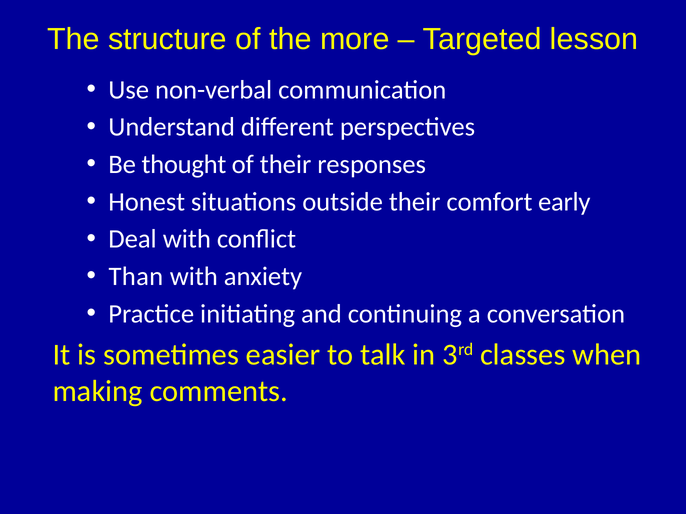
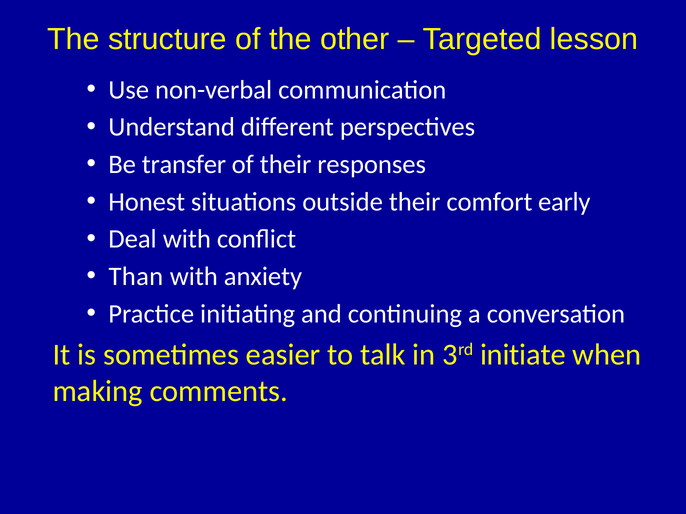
more: more -> other (355, 39)
thought: thought -> transfer (184, 165)
classes: classes -> initiate (523, 355)
